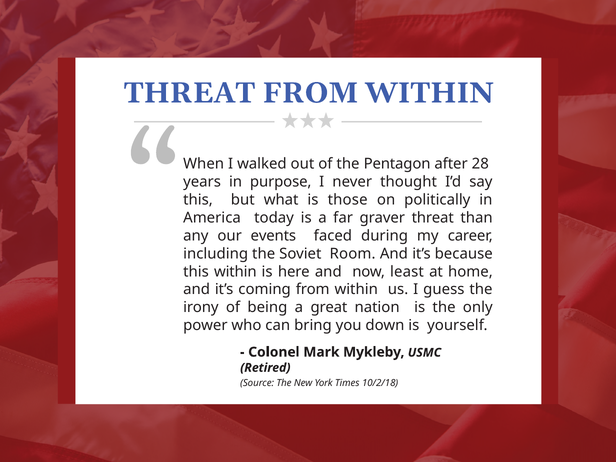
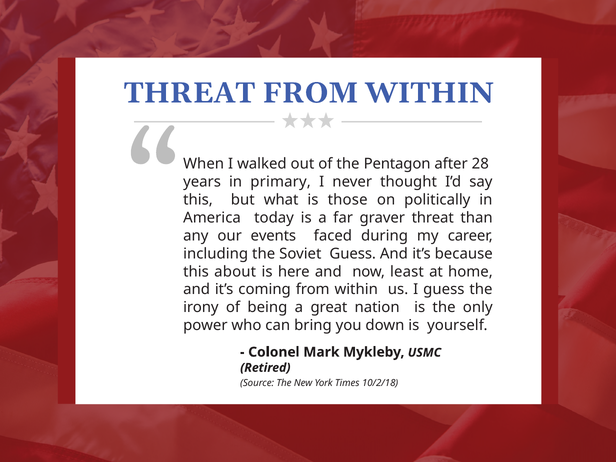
purpose: purpose -> primary (281, 182)
Soviet Room: Room -> Guess (353, 254)
this within: within -> about (235, 272)
